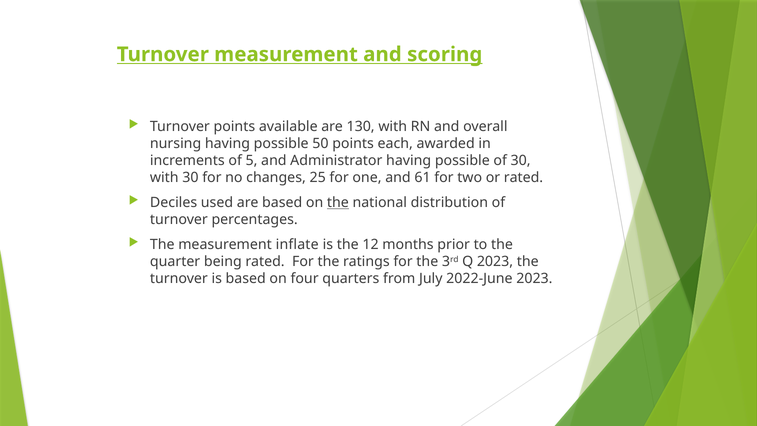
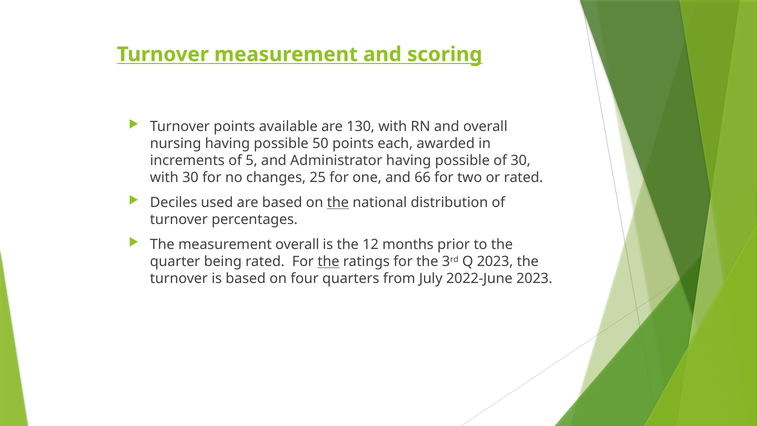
61: 61 -> 66 (423, 178)
measurement inflate: inflate -> overall (297, 245)
the underline: none -> present (328, 262)
